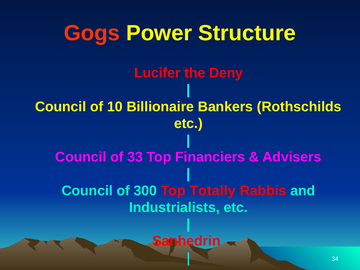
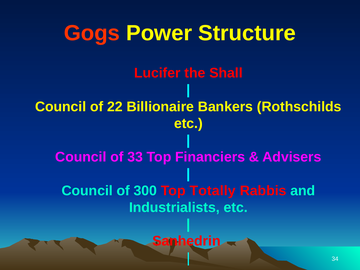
Deny: Deny -> Shall (226, 73)
10: 10 -> 22 (115, 107)
